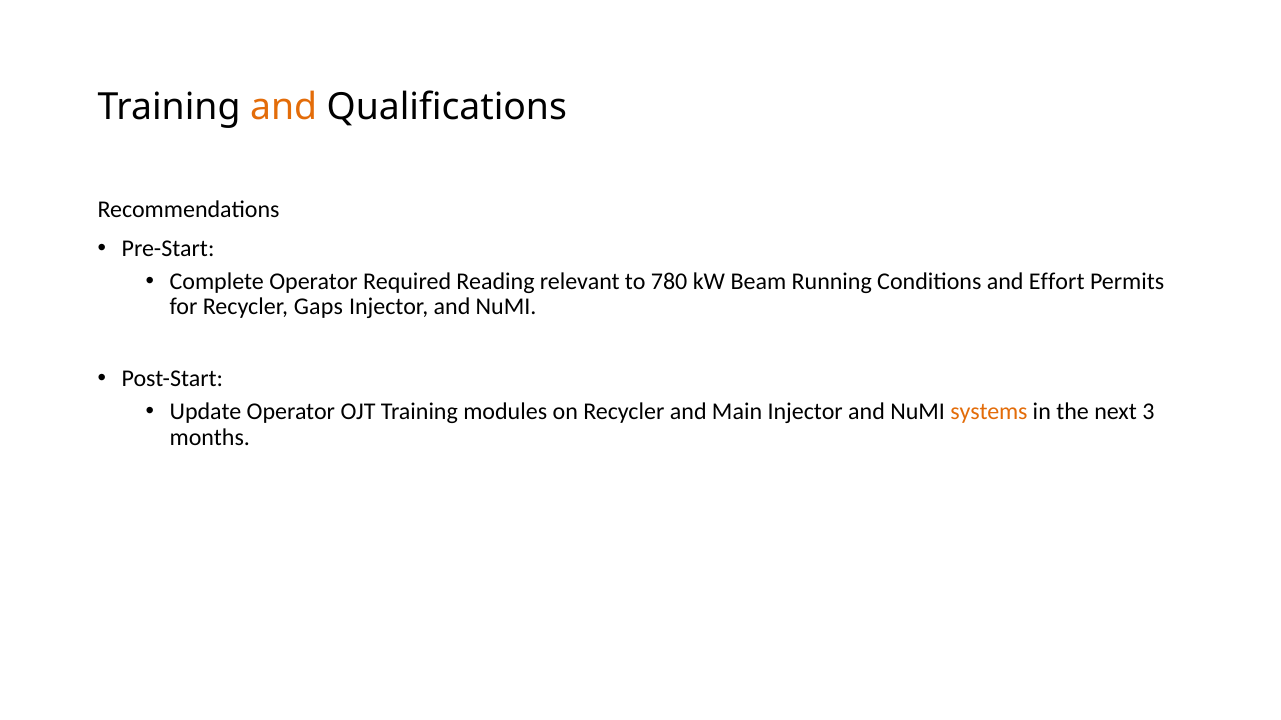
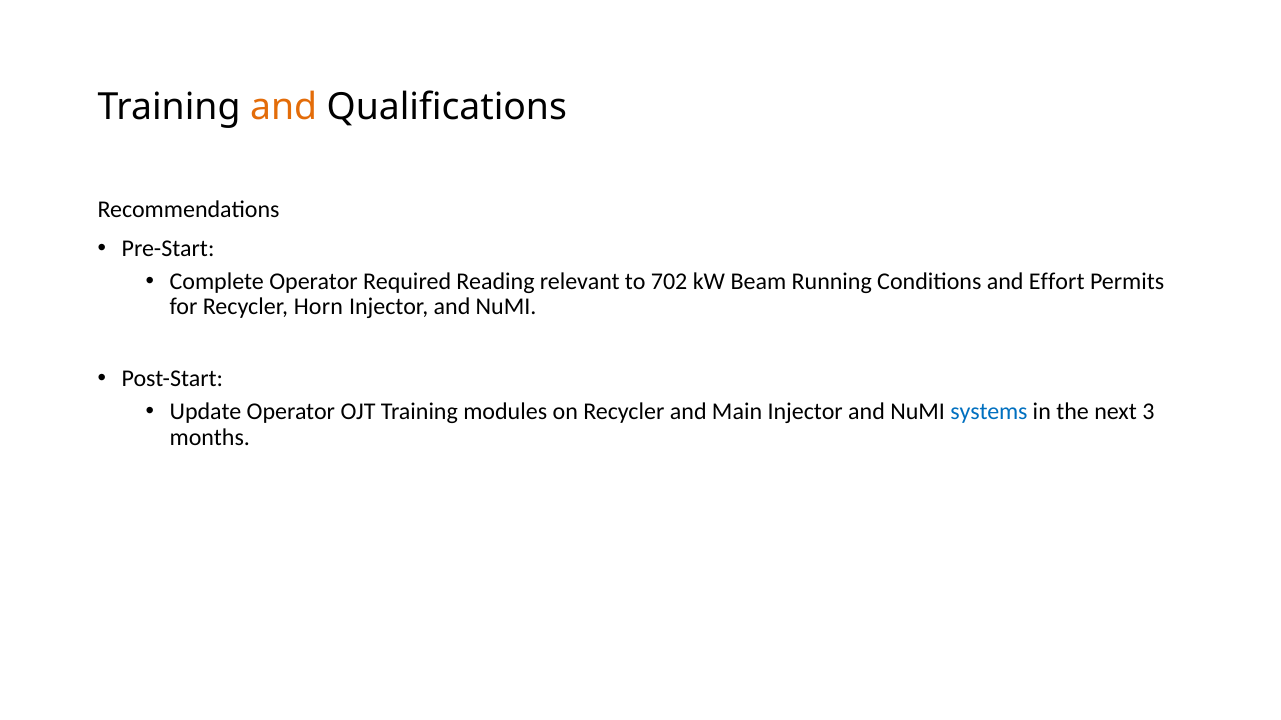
780: 780 -> 702 (669, 281)
Gaps: Gaps -> Horn (318, 307)
systems colour: orange -> blue (989, 412)
